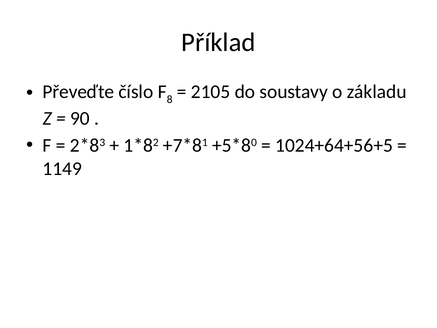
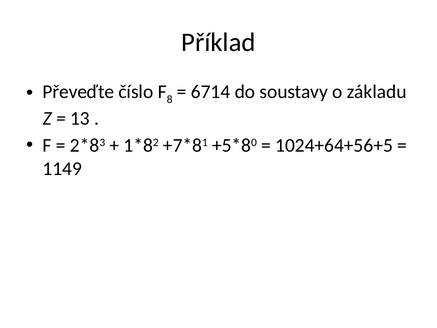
2105: 2105 -> 6714 (211, 92)
90: 90 -> 13 (80, 118)
